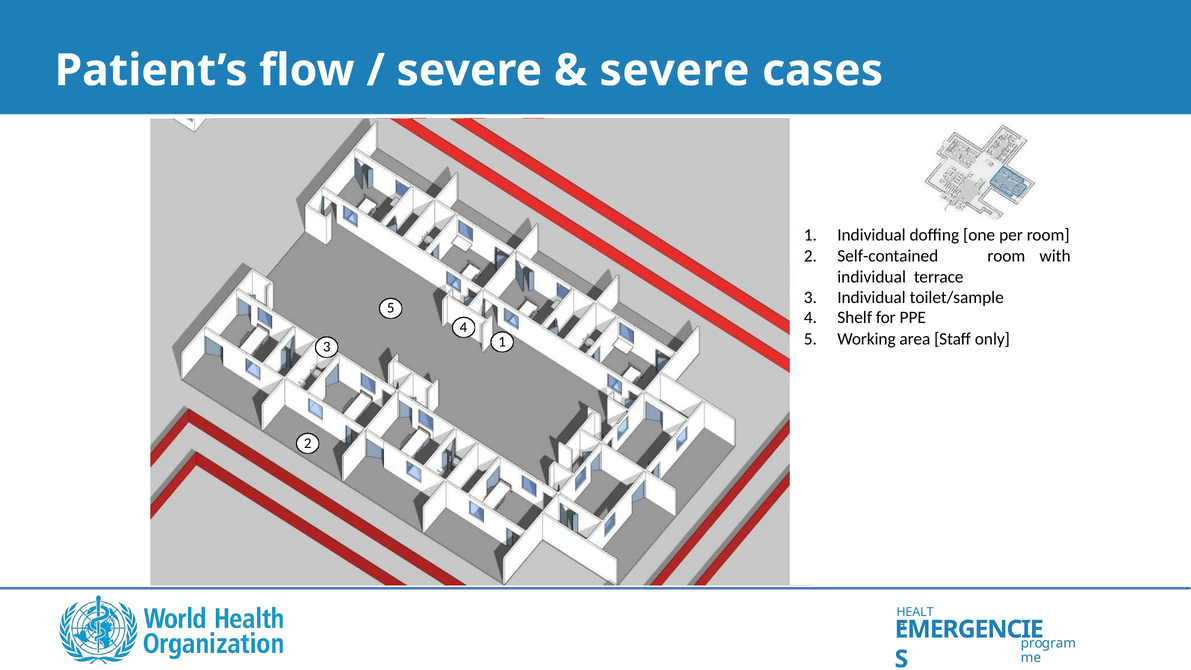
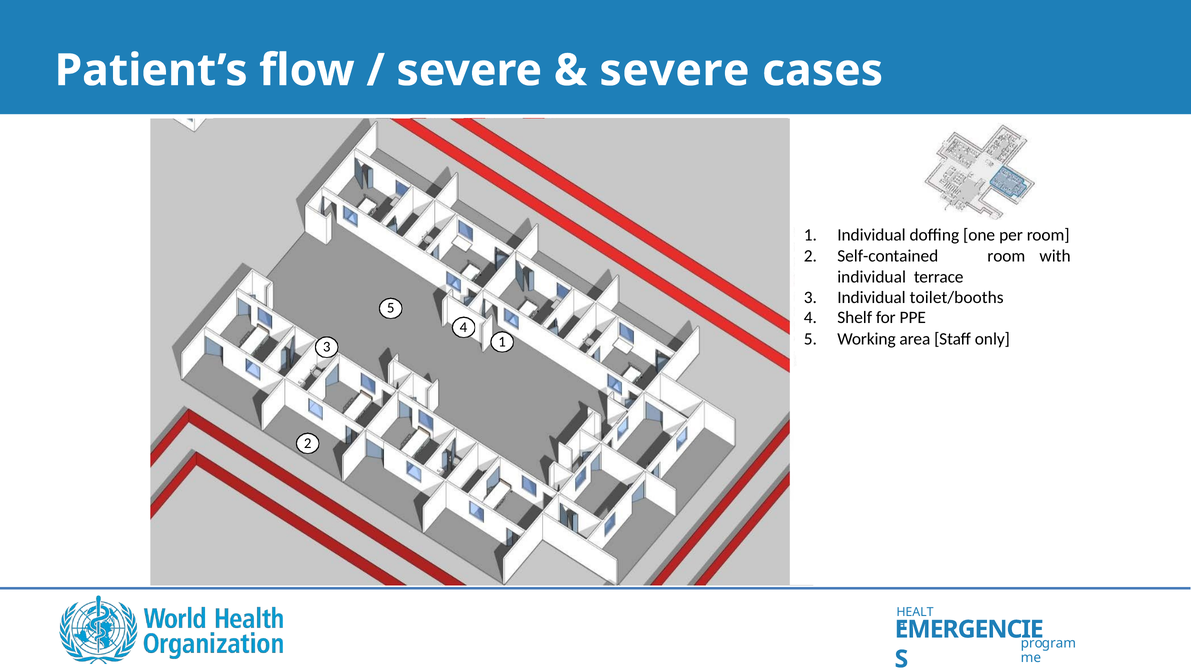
toilet/sample: toilet/sample -> toilet/booths (957, 297)
